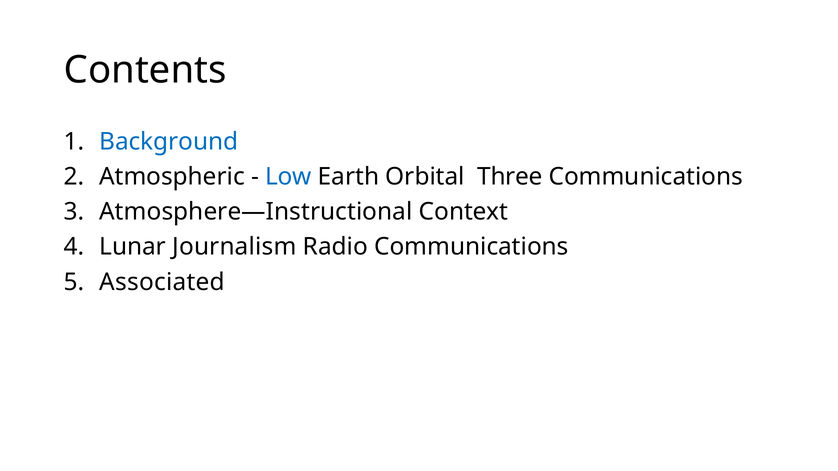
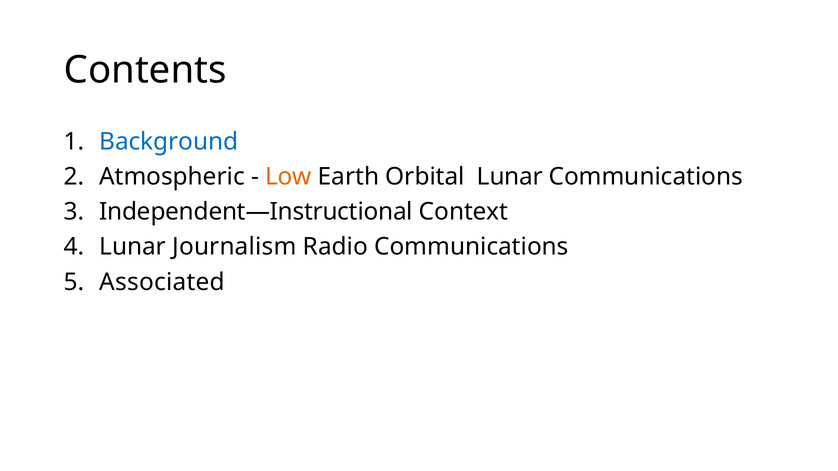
Low colour: blue -> orange (289, 177)
Orbital Three: Three -> Lunar (510, 177)
Atmosphere—Instructional: Atmosphere—Instructional -> Independent—Instructional (256, 212)
